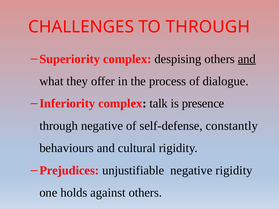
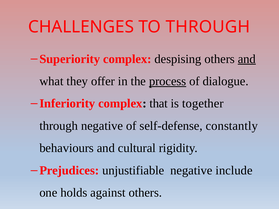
process underline: none -> present (168, 81)
talk: talk -> that (159, 104)
presence: presence -> together (203, 104)
negative rigidity: rigidity -> include (234, 171)
